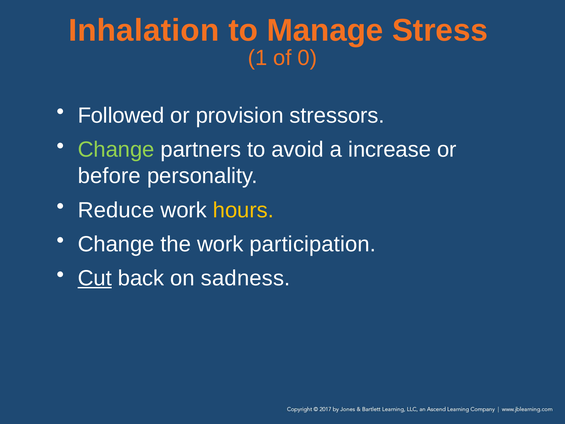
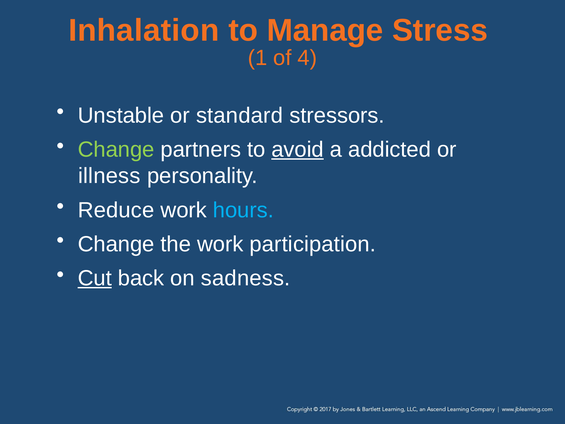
0: 0 -> 4 (307, 58)
Followed: Followed -> Unstable (121, 115)
provision: provision -> standard (240, 115)
avoid underline: none -> present (298, 150)
increase: increase -> addicted (390, 150)
before: before -> illness (109, 176)
hours colour: yellow -> light blue (243, 210)
